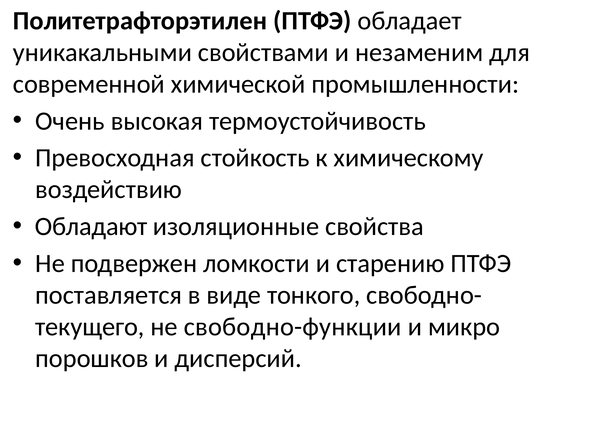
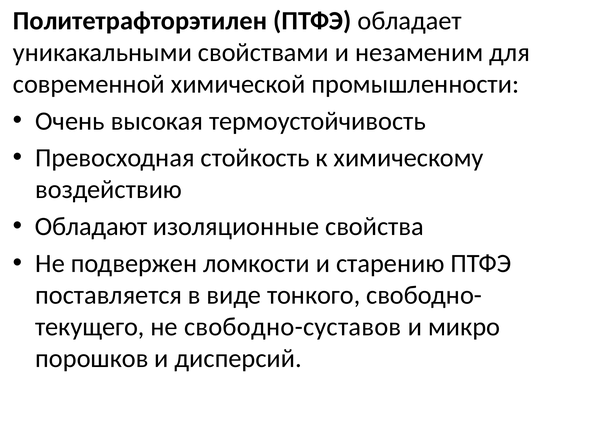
свободно-функции: свободно-функции -> свободно-суставов (293, 327)
